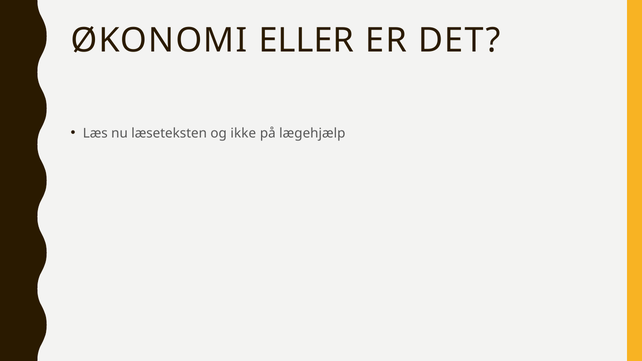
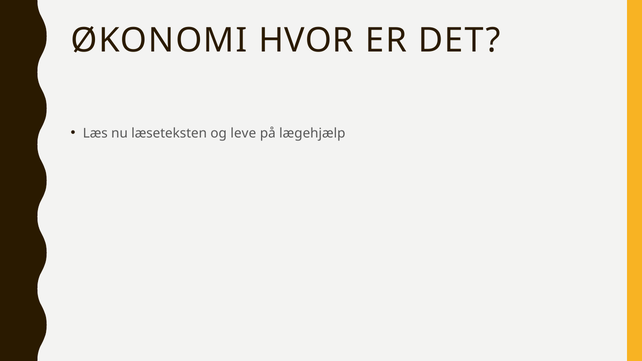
ELLER: ELLER -> HVOR (306, 41)
ikke: ikke -> leve (243, 133)
